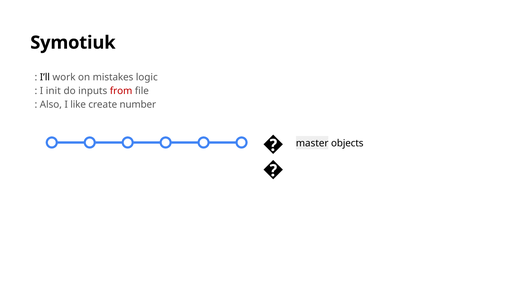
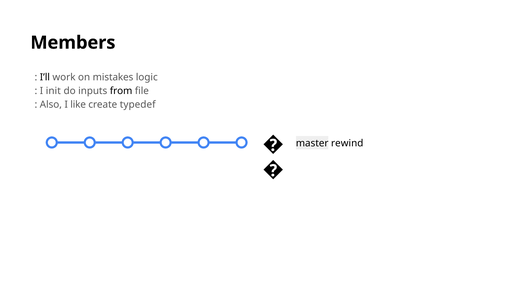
Symotiuk: Symotiuk -> Members (73, 43)
from colour: red -> black (121, 91)
number: number -> typedef (138, 104)
objects: objects -> rewind (347, 143)
